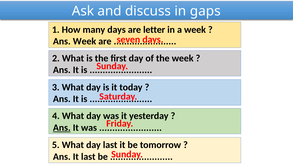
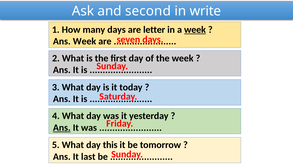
discuss: discuss -> second (148, 11)
gaps: gaps -> write (205, 11)
week underline: none -> present (195, 30)
day last: last -> this (110, 145)
